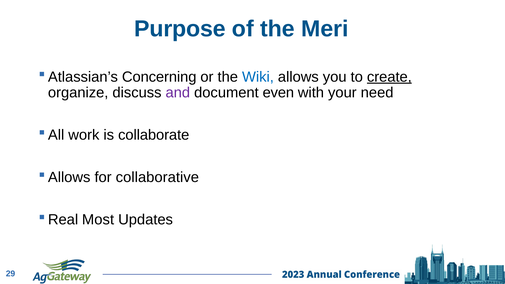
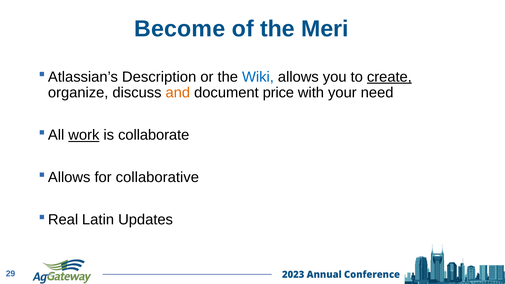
Purpose: Purpose -> Become (180, 29)
Concerning: Concerning -> Description (159, 77)
and colour: purple -> orange (178, 93)
even: even -> price (278, 93)
work underline: none -> present (84, 135)
Most: Most -> Latin (98, 220)
